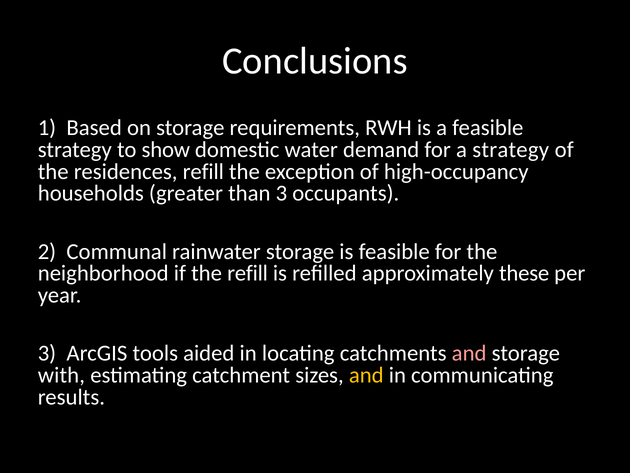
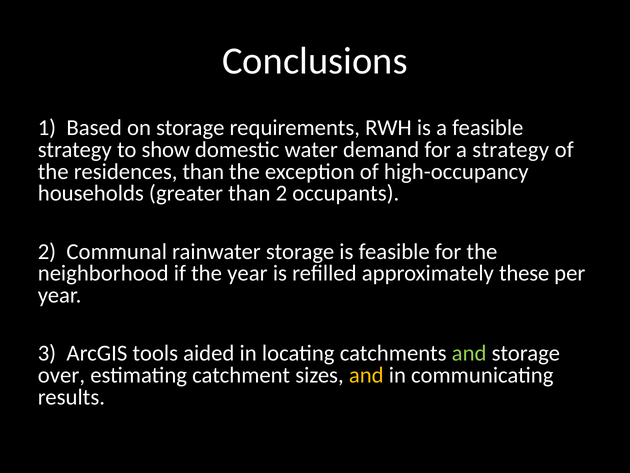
residences refill: refill -> than (203, 171)
than 3: 3 -> 2 (281, 193)
the refill: refill -> year (247, 273)
and colour: pink -> light green (469, 353)
with: with -> over (61, 375)
